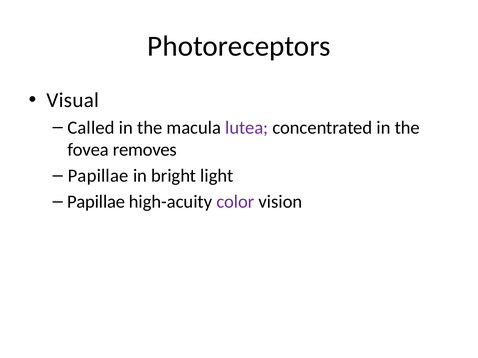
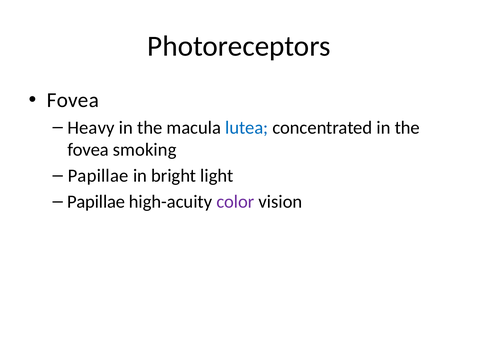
Visual: Visual -> Fovea (73, 100)
Called: Called -> Heavy (91, 128)
lutea colour: purple -> blue (247, 128)
removes: removes -> smoking (145, 150)
